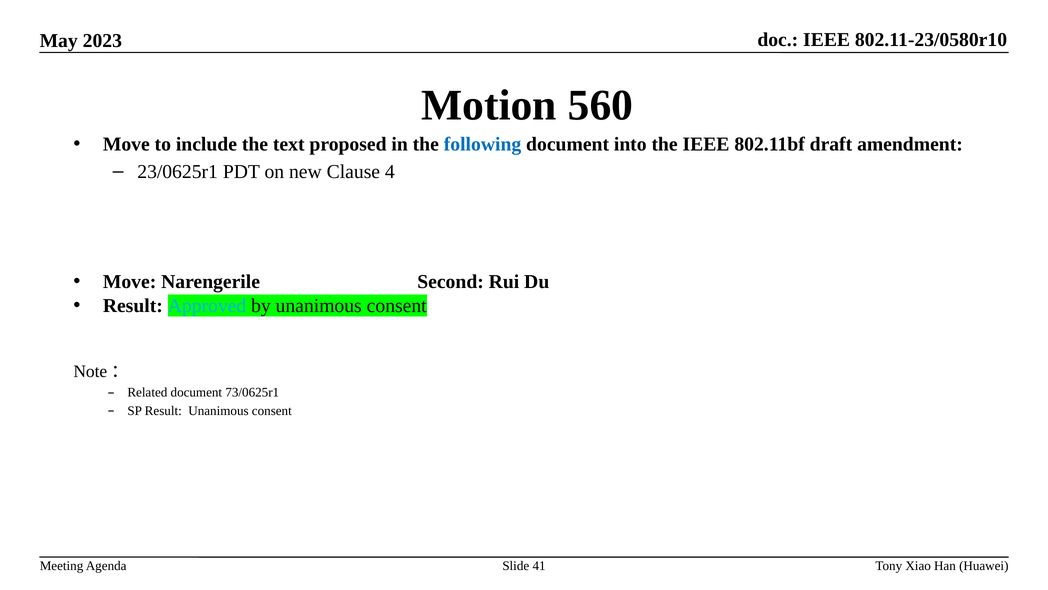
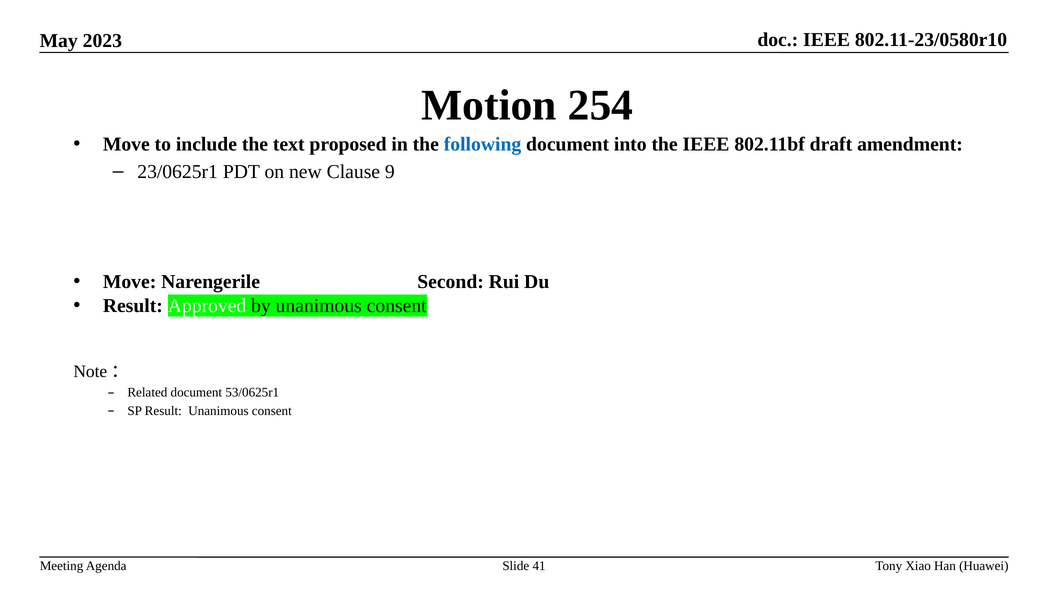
560: 560 -> 254 (600, 105)
4: 4 -> 9 (390, 172)
Approved colour: light blue -> white (207, 305)
73/0625r1: 73/0625r1 -> 53/0625r1 (252, 392)
